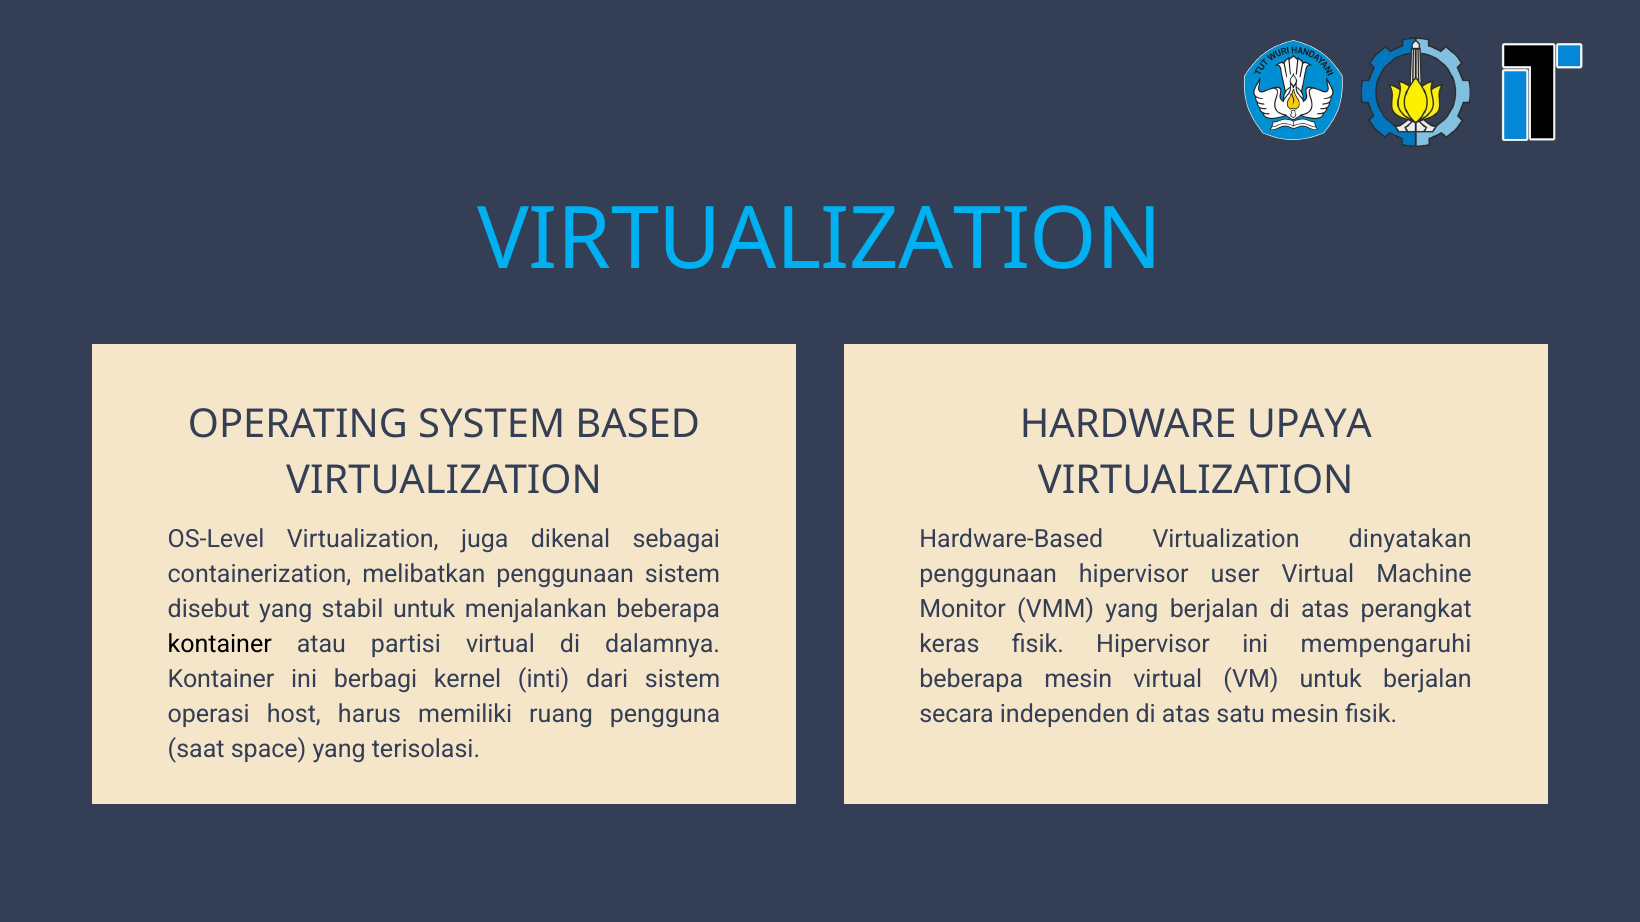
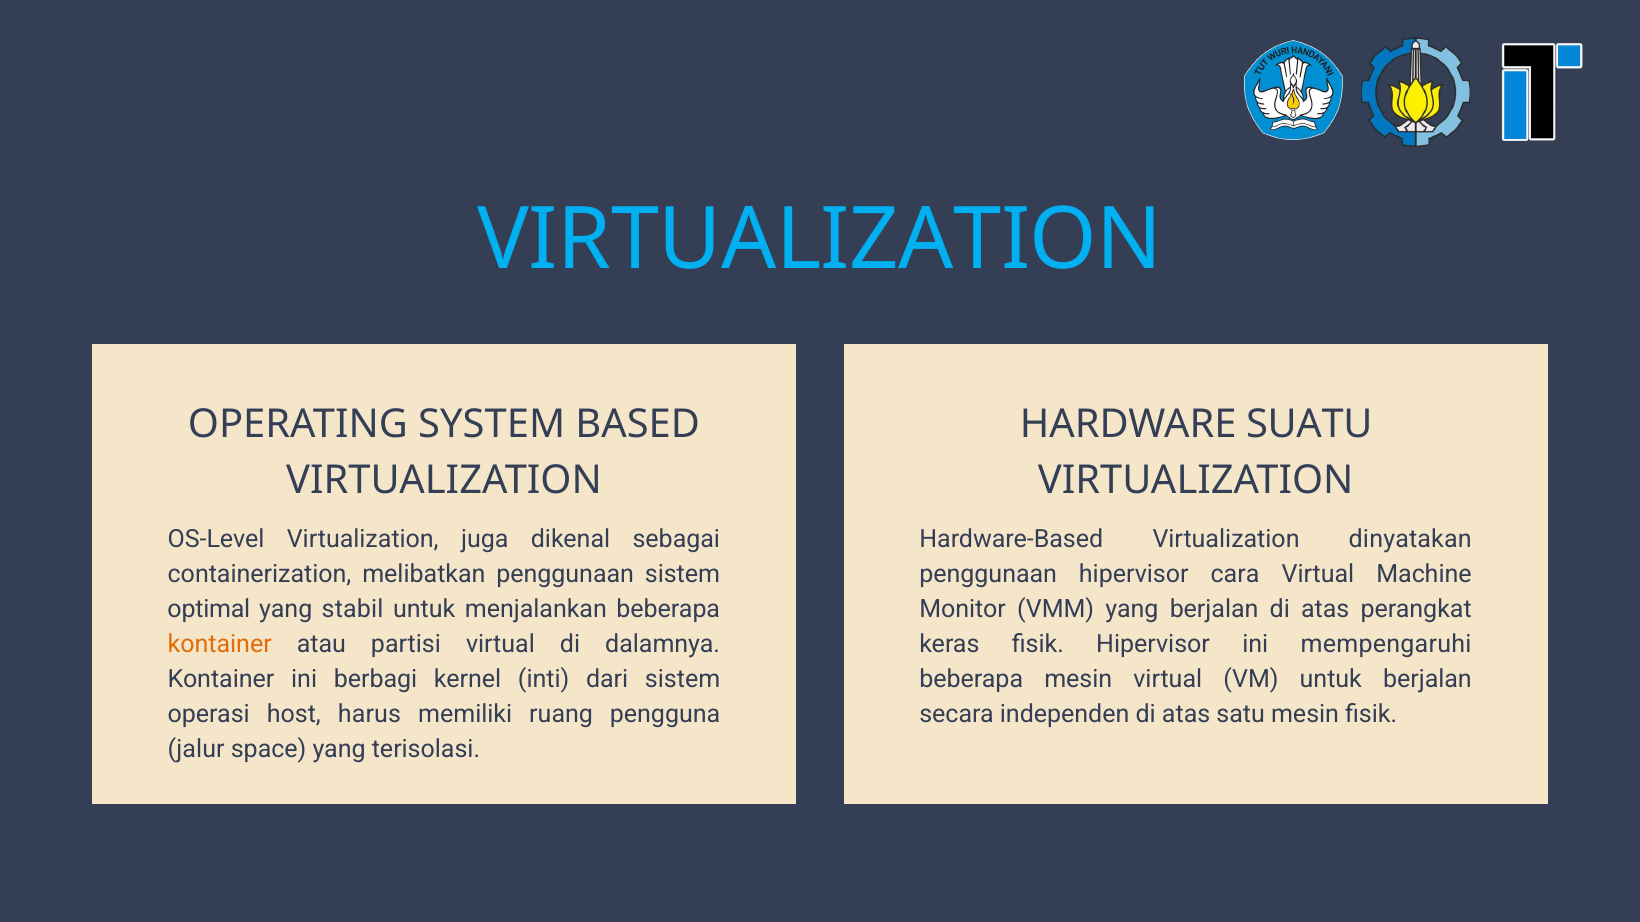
UPAYA: UPAYA -> SUATU (1309, 425)
user: user -> cara (1235, 574)
disebut: disebut -> optimal (209, 610)
kontainer colour: black -> orange (220, 645)
saat: saat -> jalur (196, 750)
